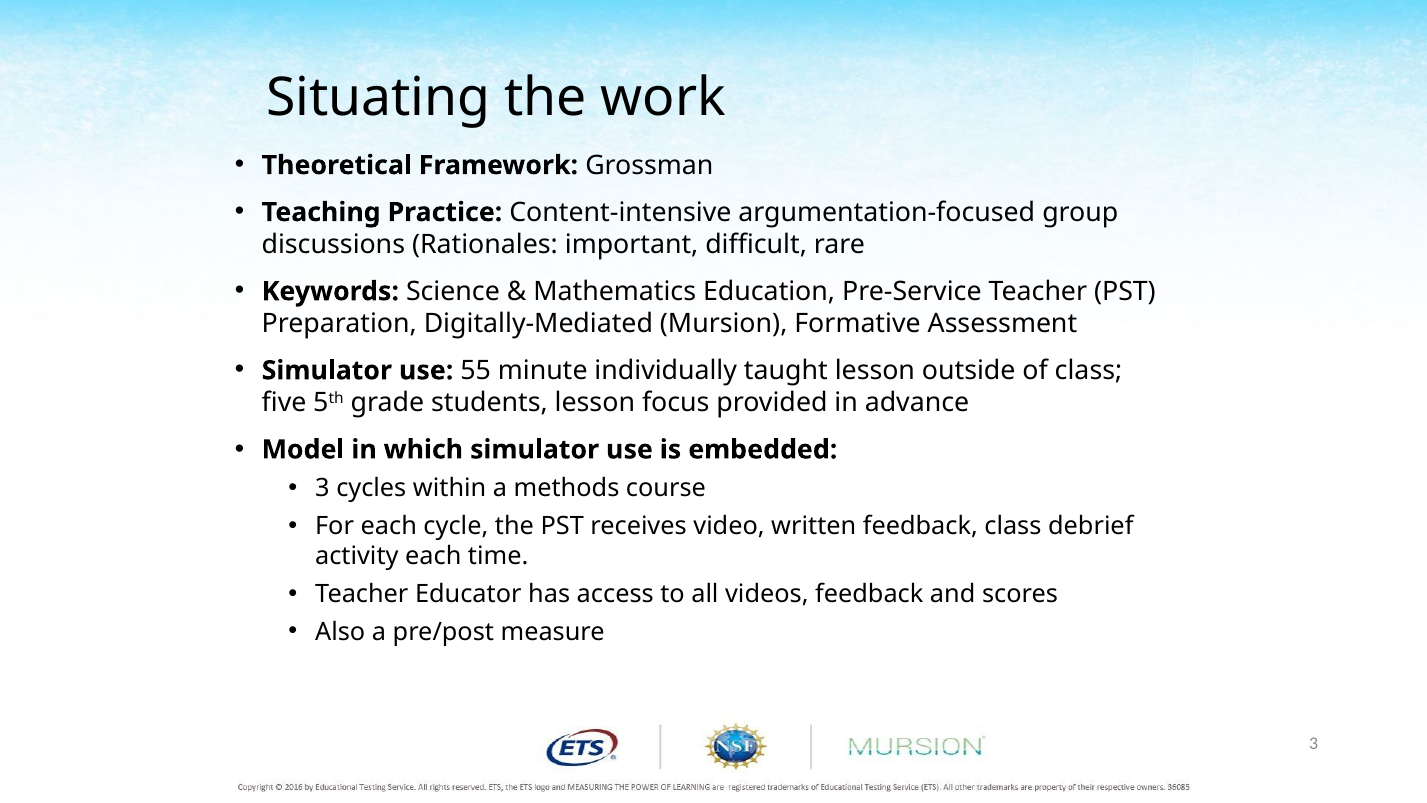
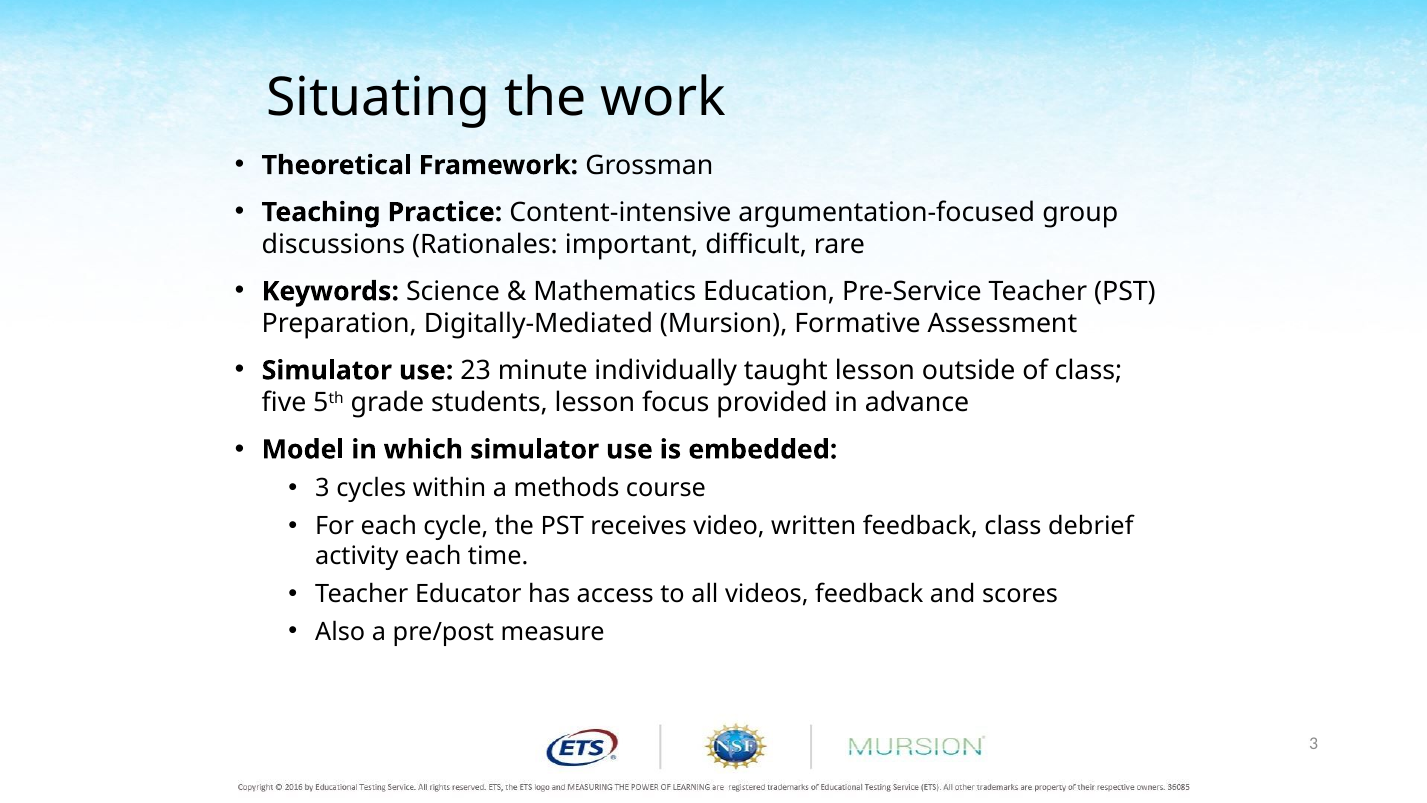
55: 55 -> 23 (476, 370)
